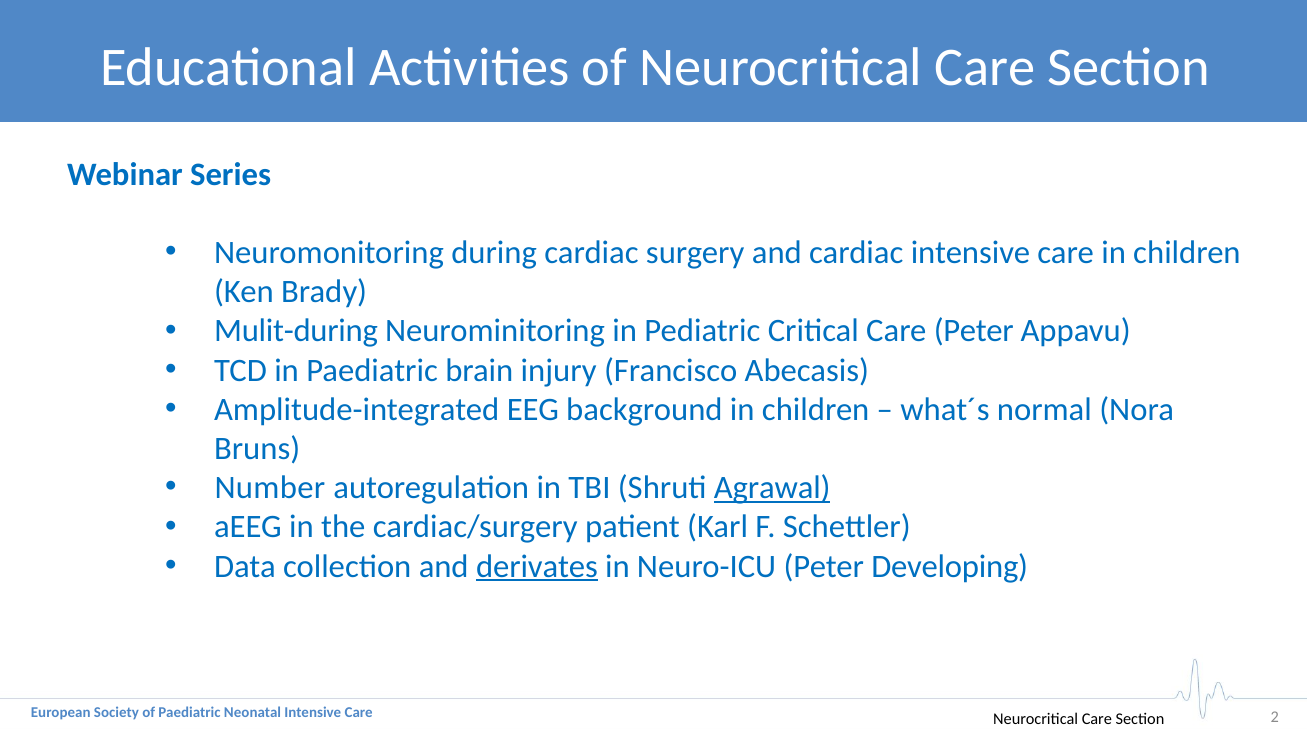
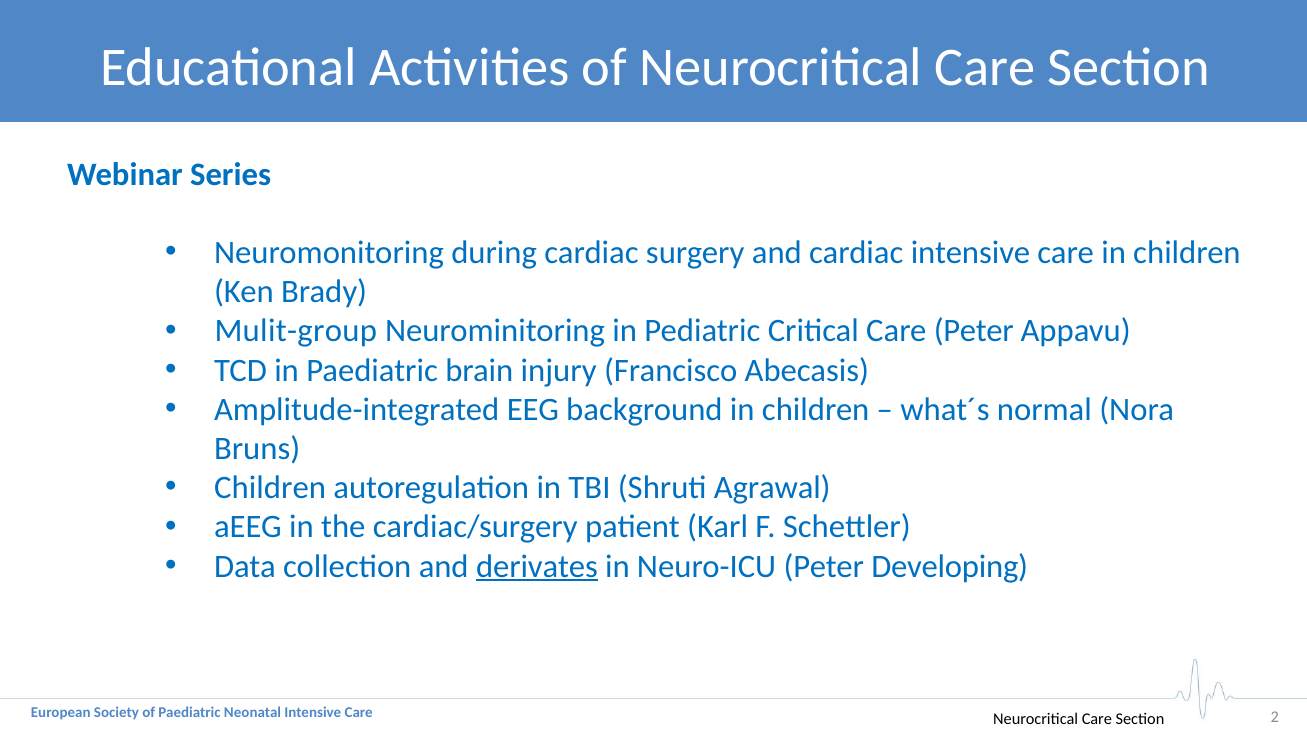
Mulit-during: Mulit-during -> Mulit-group (296, 331)
Number: Number -> Children (270, 488)
Agrawal underline: present -> none (772, 488)
